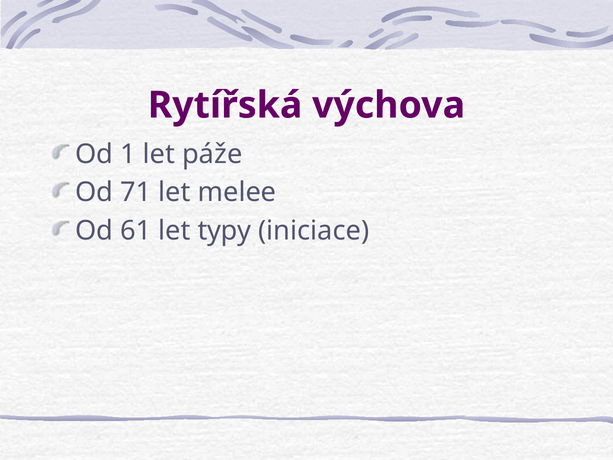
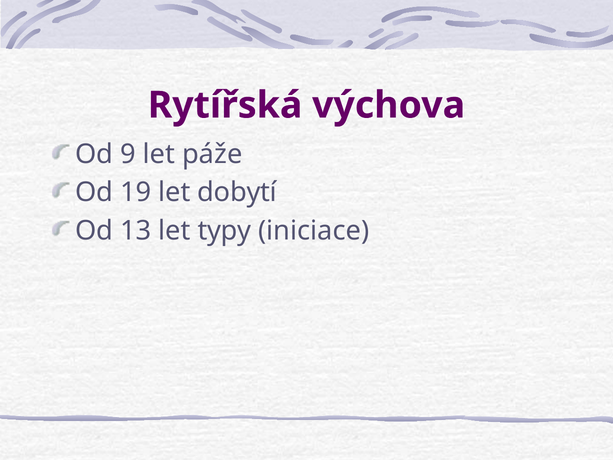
1: 1 -> 9 (128, 154)
71: 71 -> 19 (136, 192)
melee: melee -> dobytí (237, 192)
61: 61 -> 13 (136, 230)
